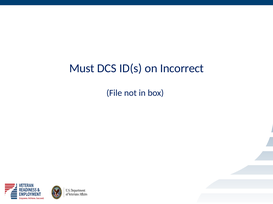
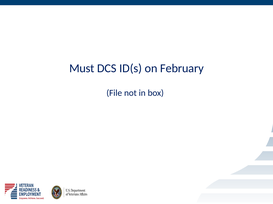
Incorrect: Incorrect -> February (182, 69)
